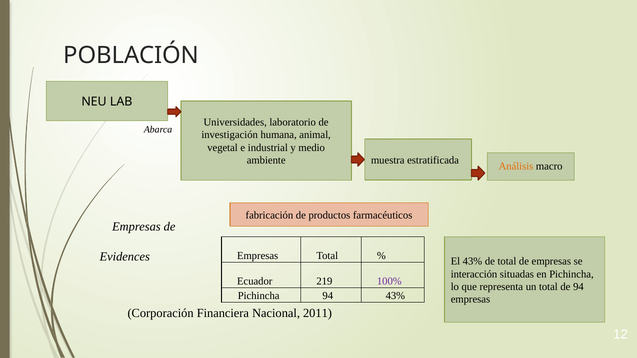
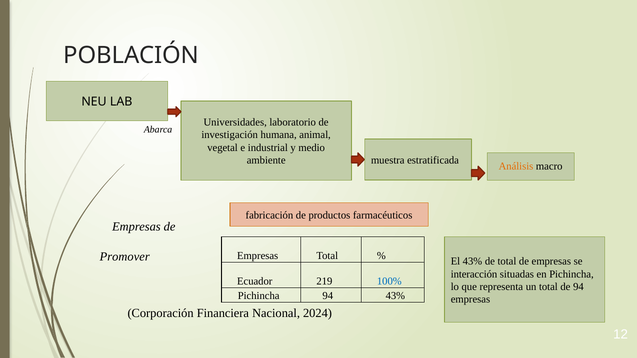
Evidences: Evidences -> Promover (125, 257)
100% colour: purple -> blue (389, 281)
2011: 2011 -> 2024 (318, 313)
